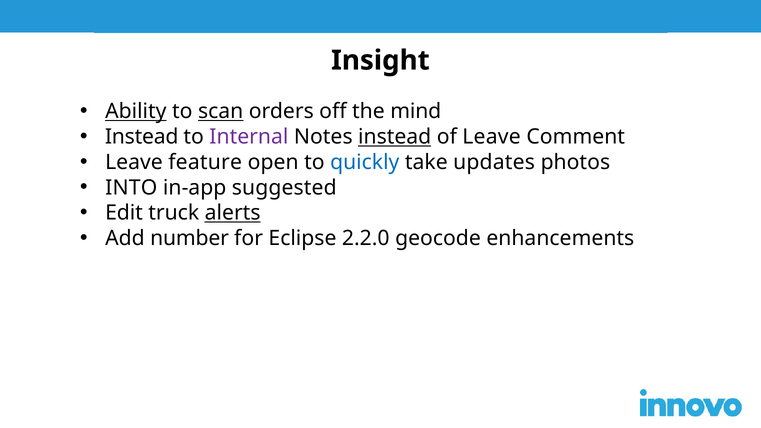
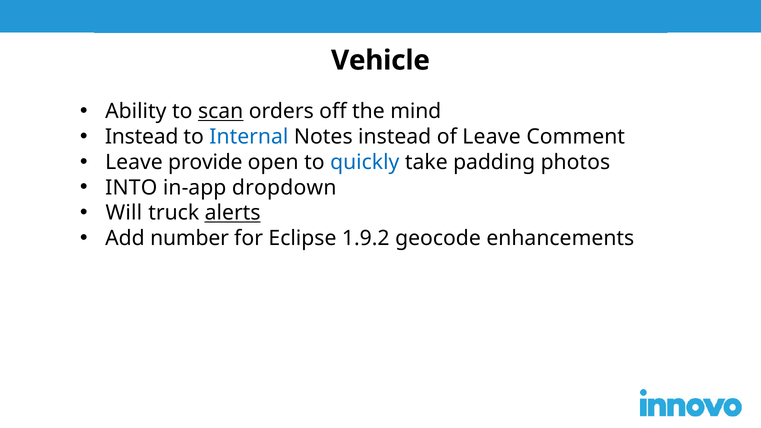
Insight: Insight -> Vehicle (380, 60)
Ability underline: present -> none (136, 112)
Internal colour: purple -> blue (249, 137)
instead underline: present -> none (395, 137)
feature: feature -> provide (205, 162)
updates: updates -> padding (494, 162)
suggested: suggested -> dropdown (284, 188)
Edit: Edit -> Will (124, 213)
2.2.0: 2.2.0 -> 1.9.2 (366, 238)
